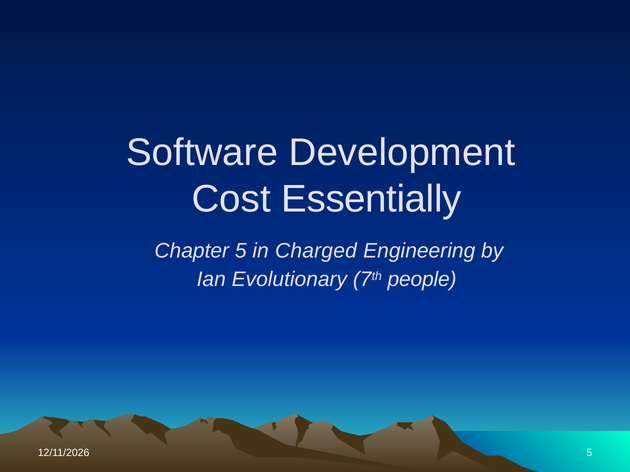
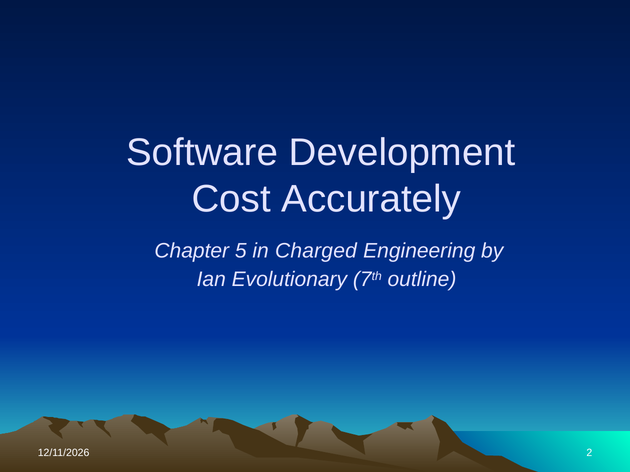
Essentially: Essentially -> Accurately (371, 199)
people: people -> outline (422, 280)
5: 5 -> 2 (589, 453)
